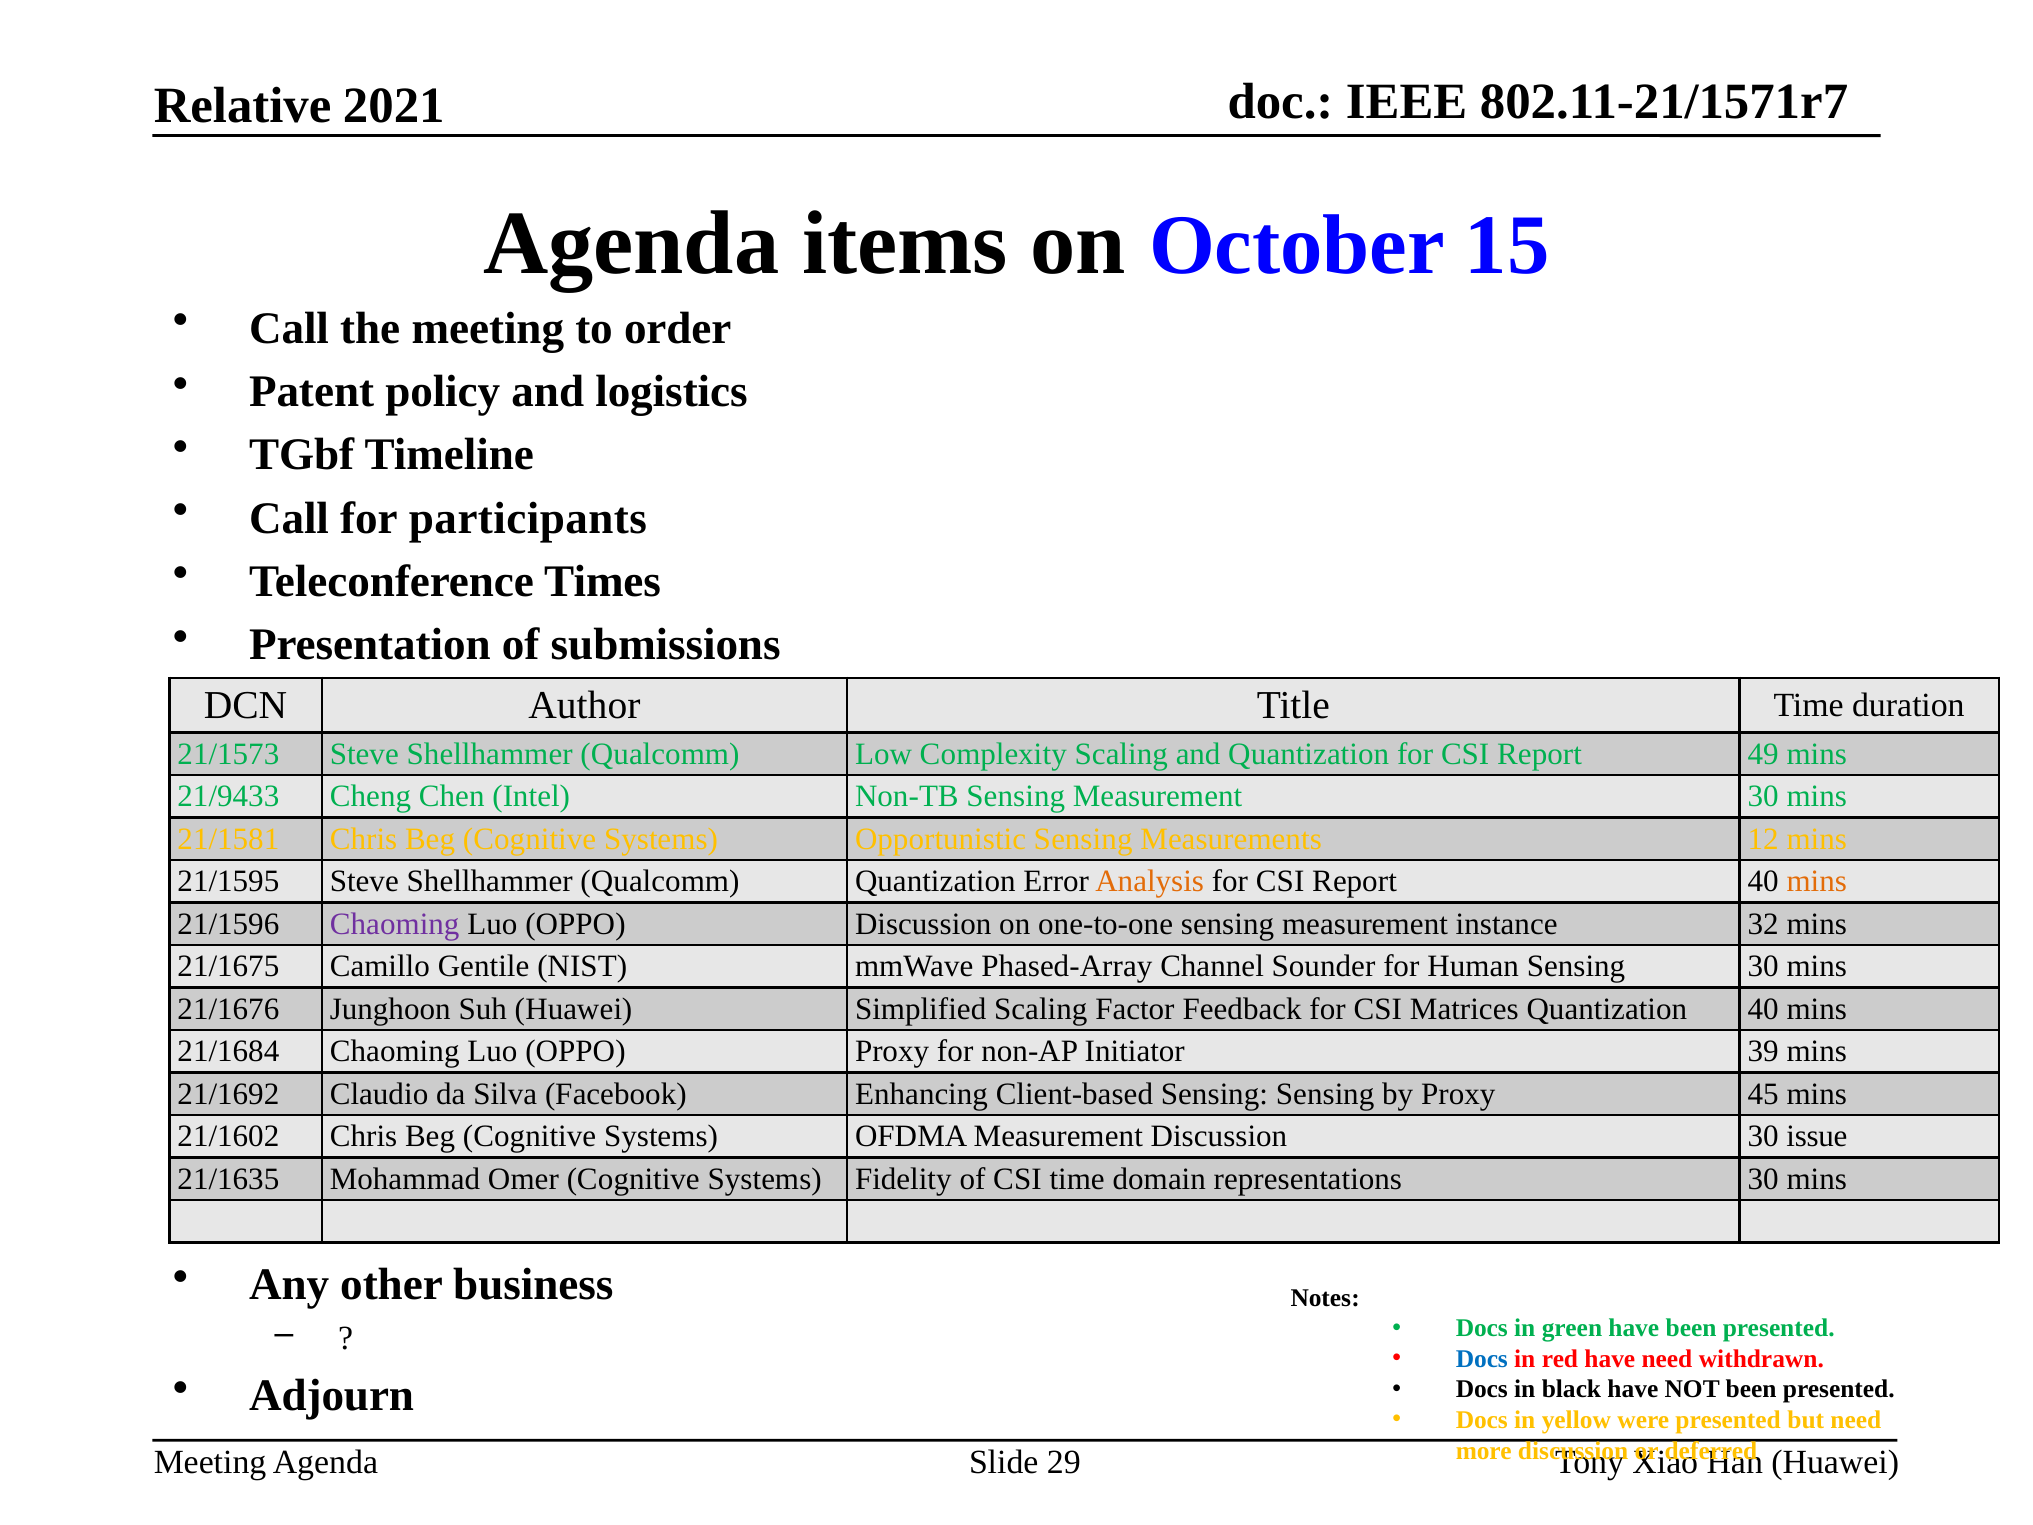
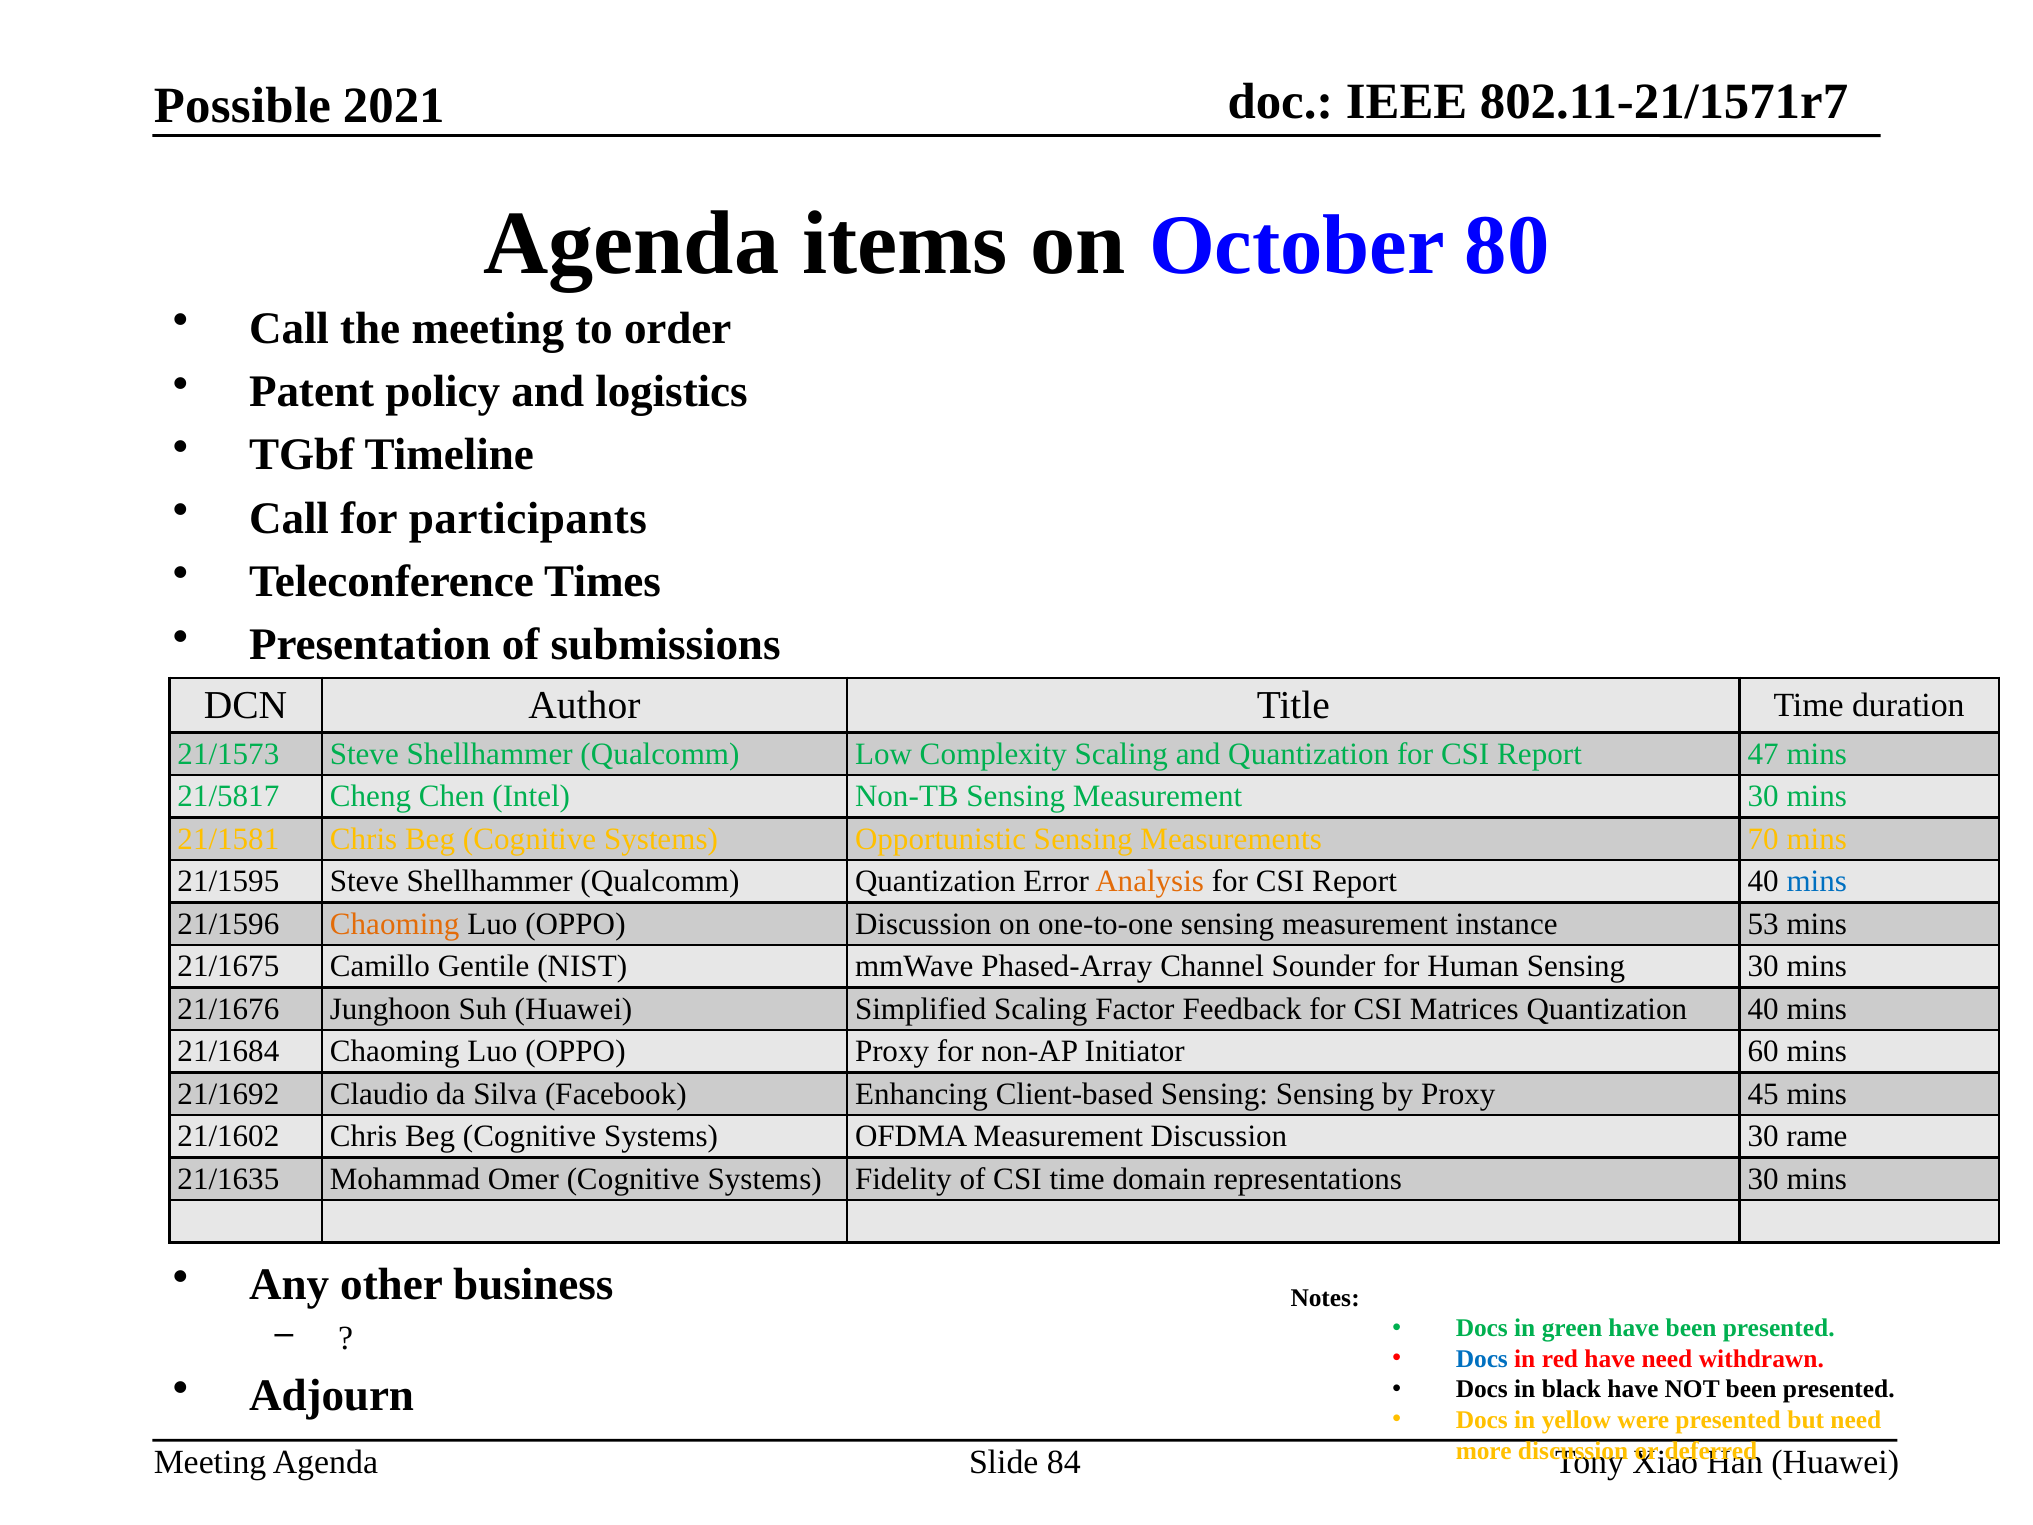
Relative: Relative -> Possible (242, 105)
15: 15 -> 80 (1507, 245)
49: 49 -> 47 (1763, 754)
21/9433: 21/9433 -> 21/5817 (228, 796)
12: 12 -> 70 (1763, 839)
mins colour: orange -> blue (1817, 881)
Chaoming colour: purple -> orange (395, 924)
32: 32 -> 53 (1763, 924)
39: 39 -> 60 (1763, 1051)
issue: issue -> rame (1817, 1136)
29: 29 -> 84 (1064, 1462)
